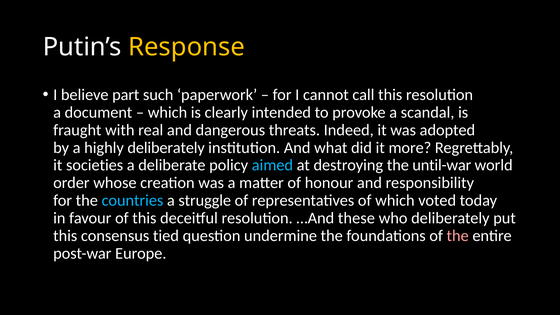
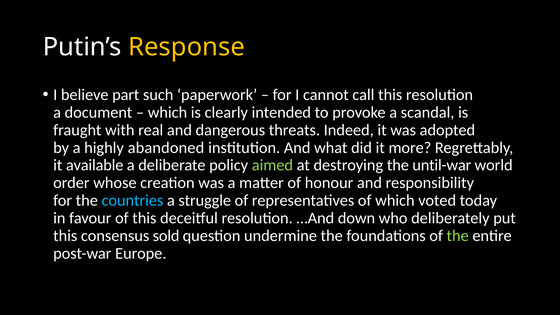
highly deliberately: deliberately -> abandoned (166, 148)
societies: societies -> available (95, 165)
aimed colour: light blue -> light green (272, 165)
these: these -> down (357, 218)
tied: tied -> sold (166, 236)
the colour: pink -> light green (458, 236)
